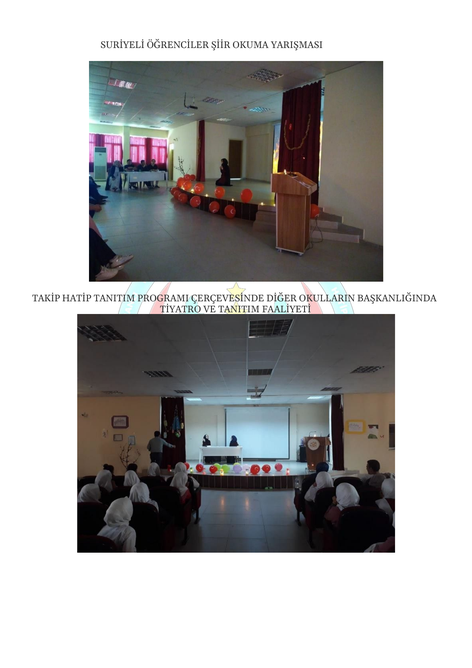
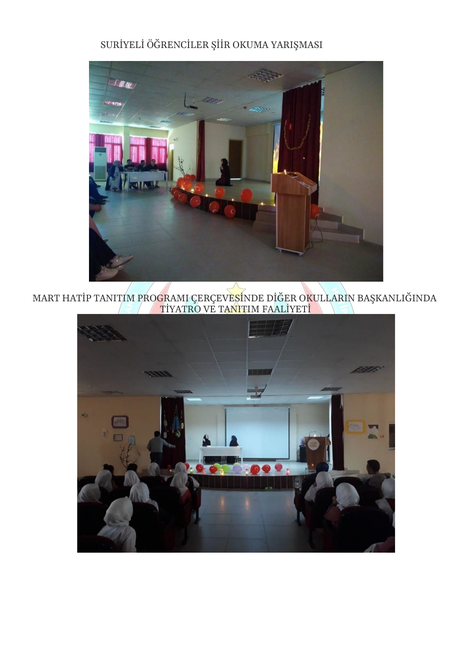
TAKİP: TAKİP -> MART (46, 298)
